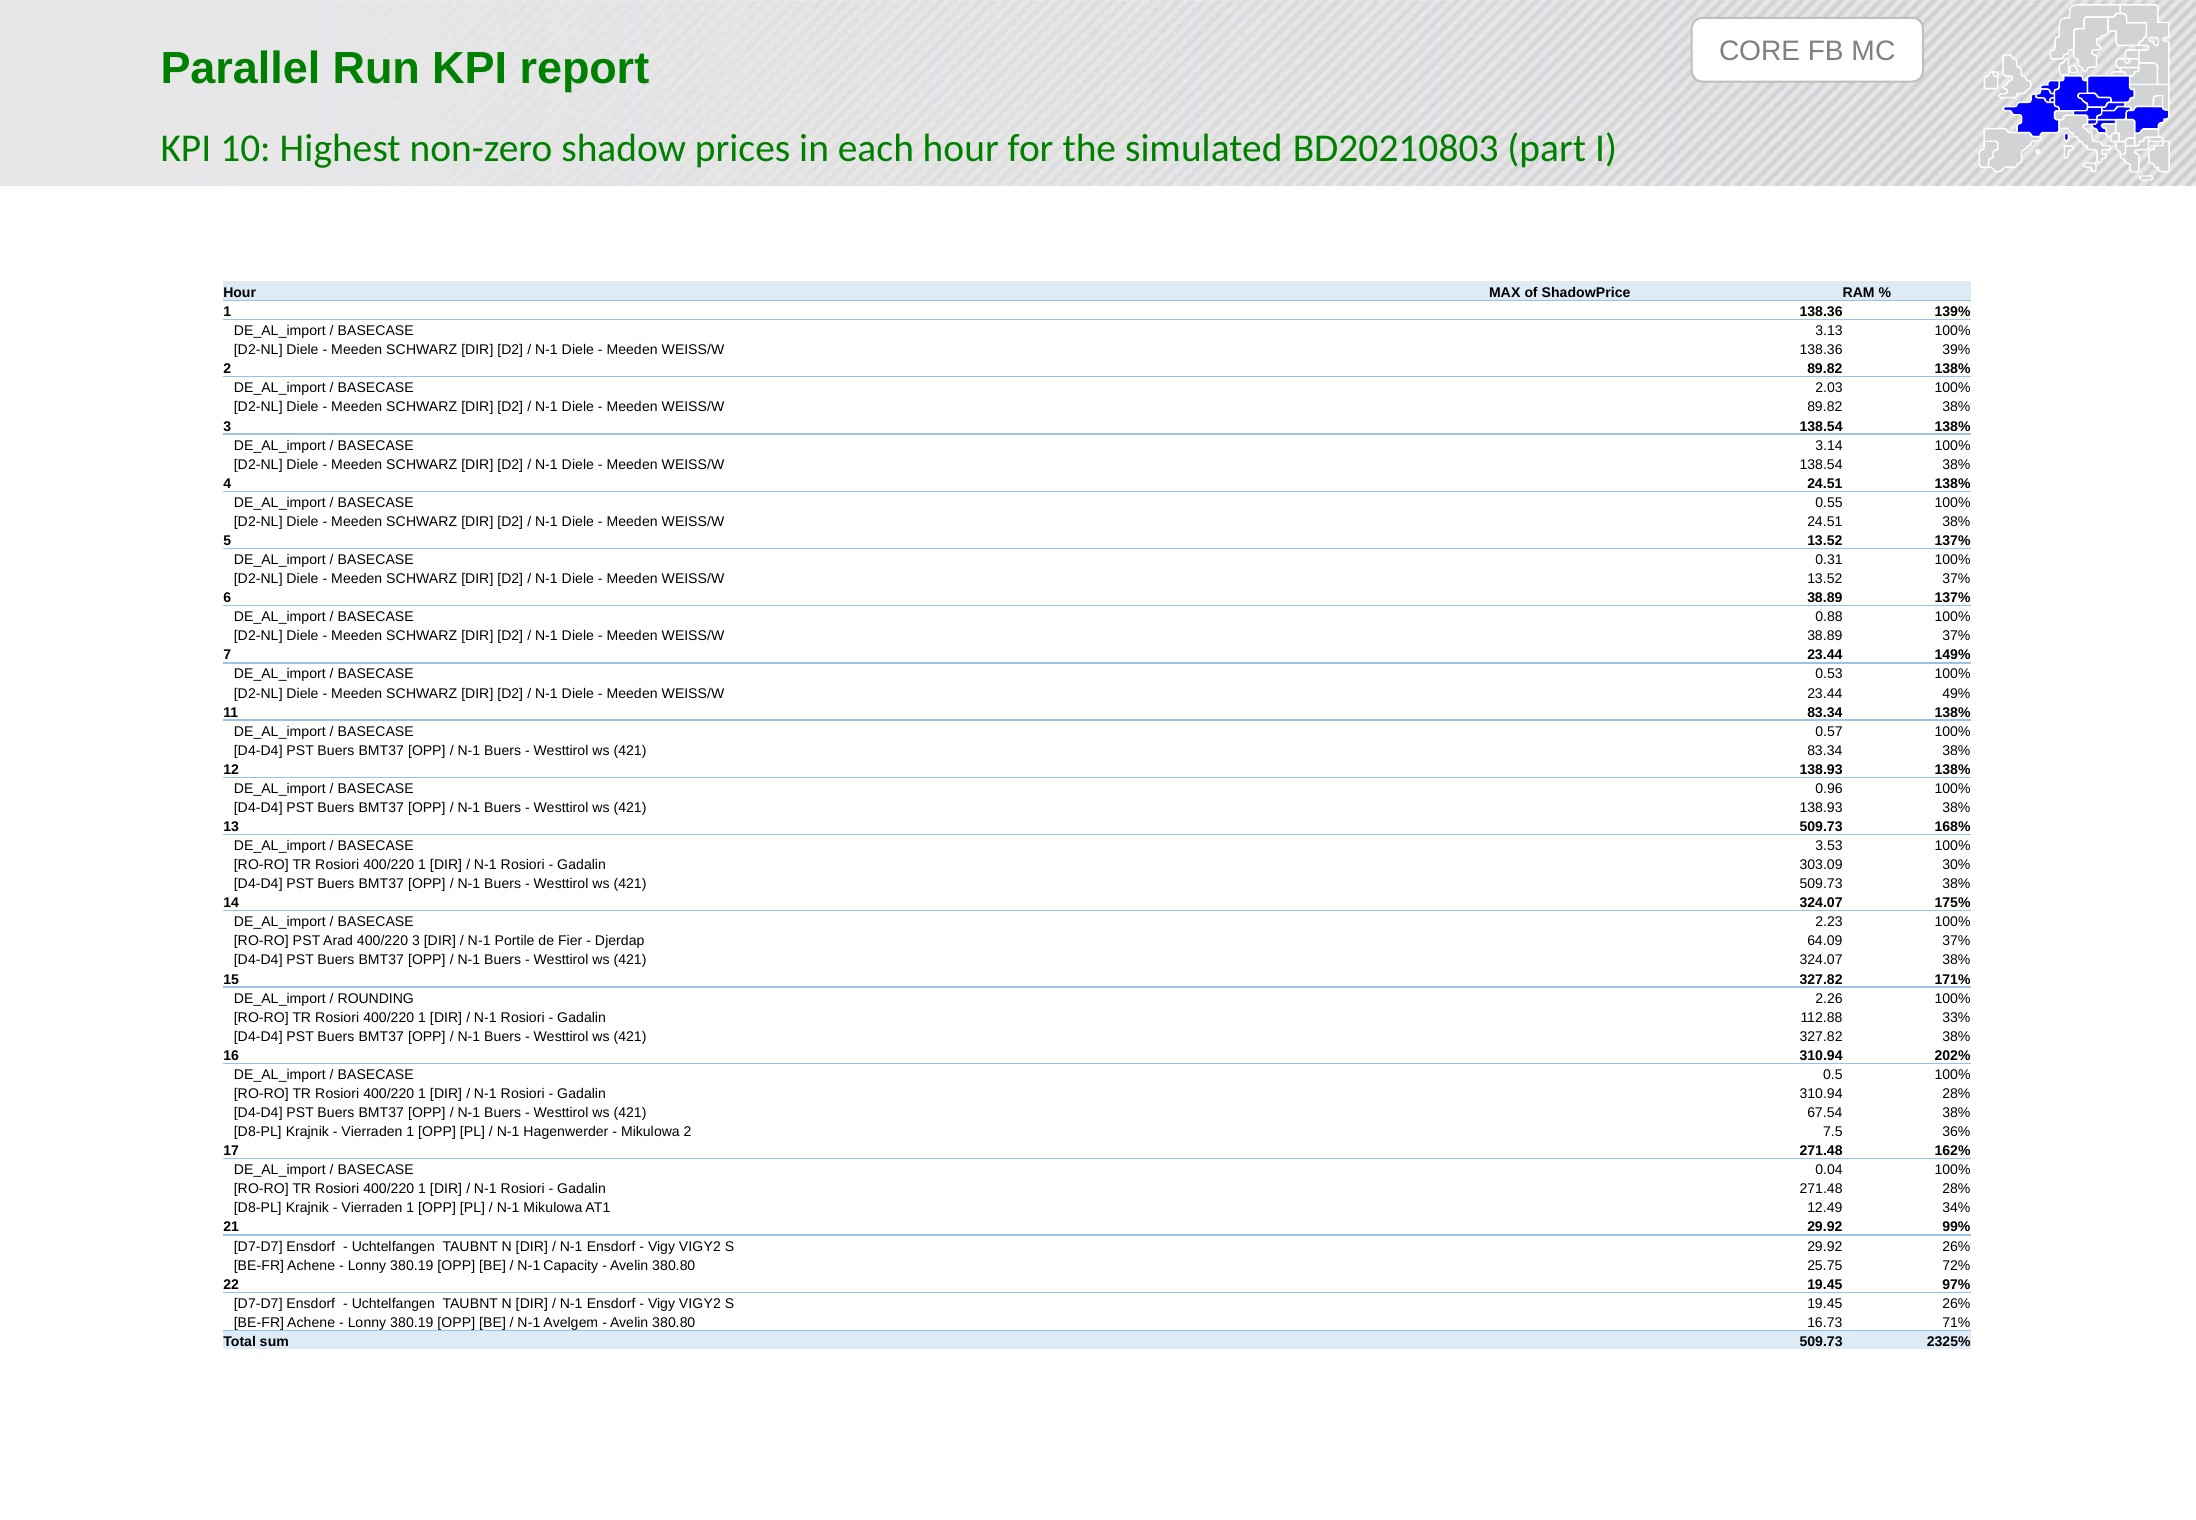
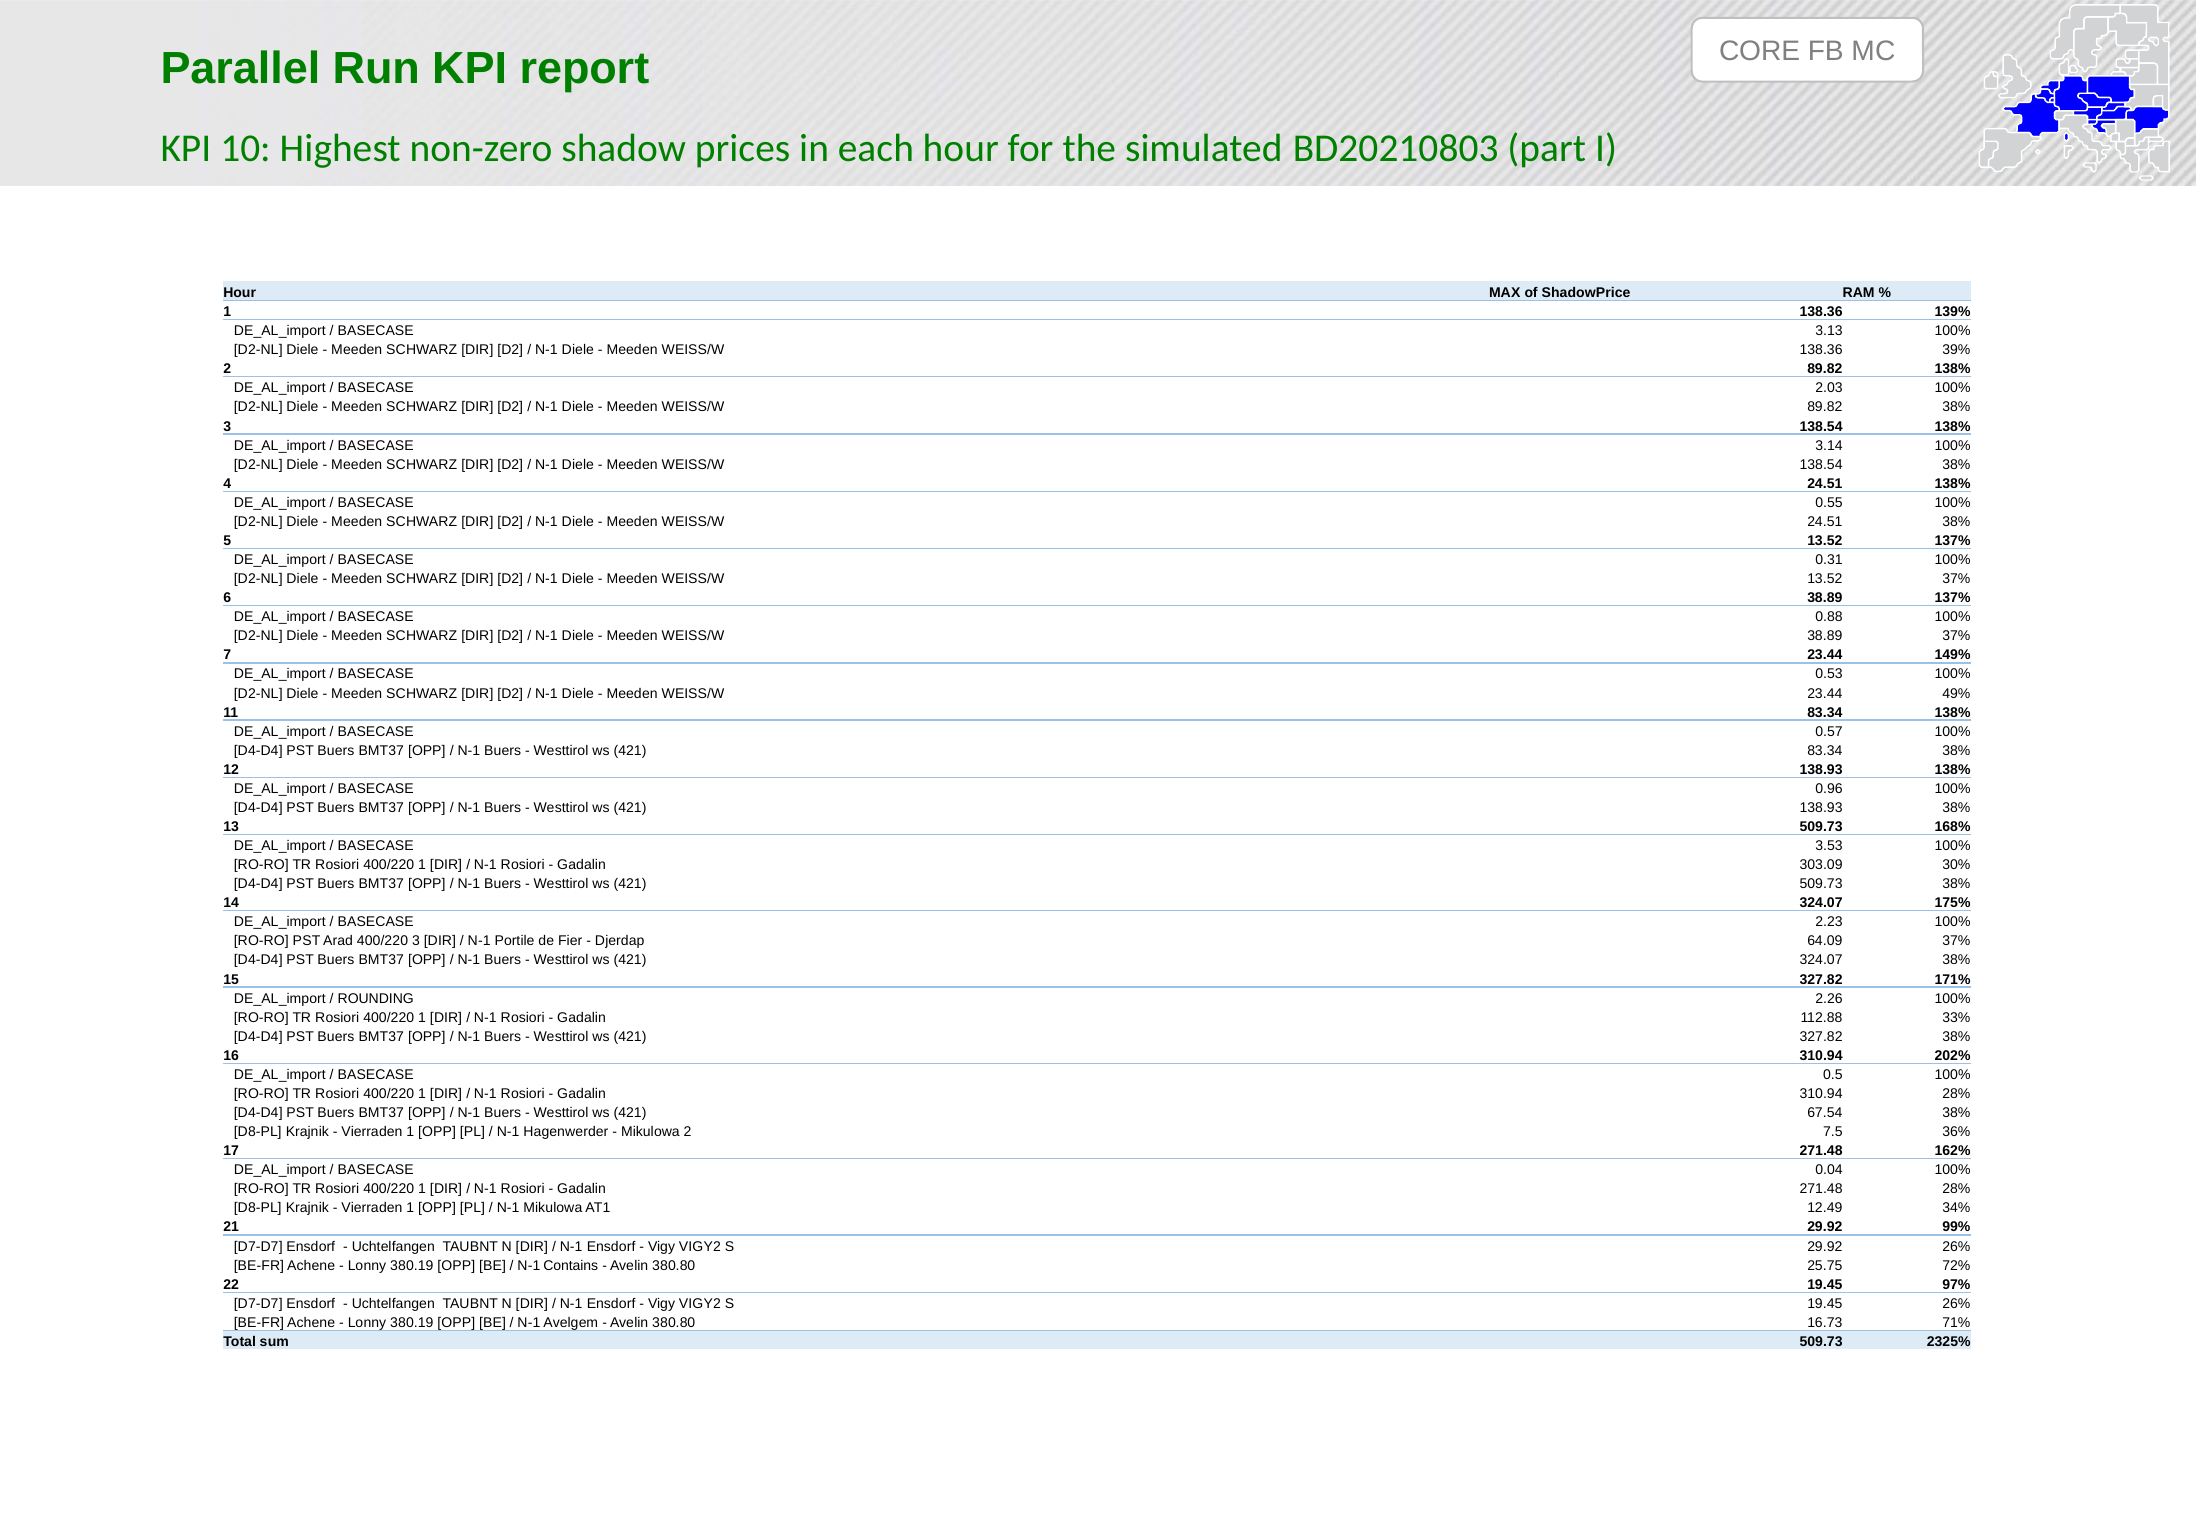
Capacity: Capacity -> Contains (571, 1266)
